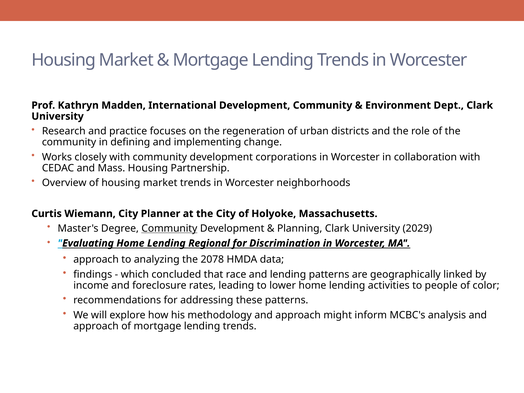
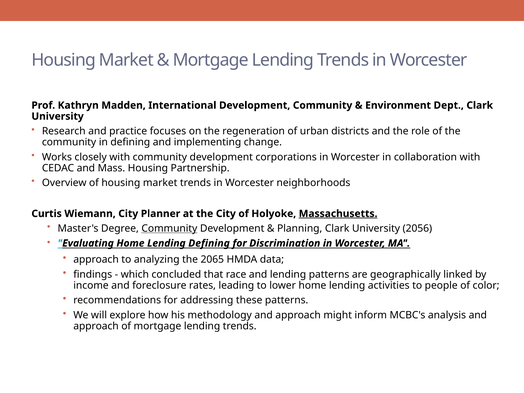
Massachusetts underline: none -> present (338, 214)
2029: 2029 -> 2056 (417, 228)
Lending Regional: Regional -> Defining (209, 243)
2078: 2078 -> 2065 (212, 260)
